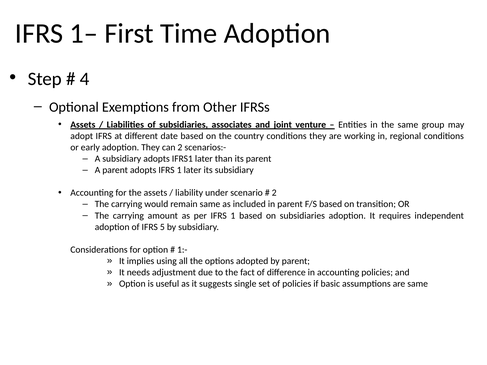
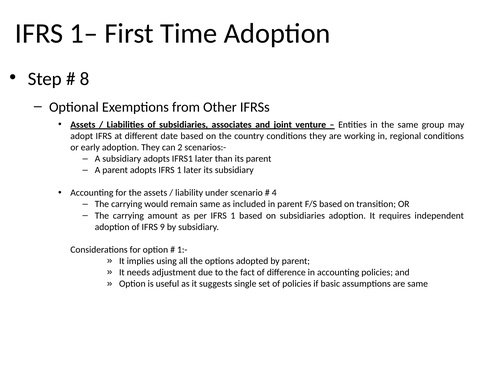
4: 4 -> 8 (85, 79)
2: 2 -> 4 (274, 193)
5: 5 -> 9 (162, 227)
